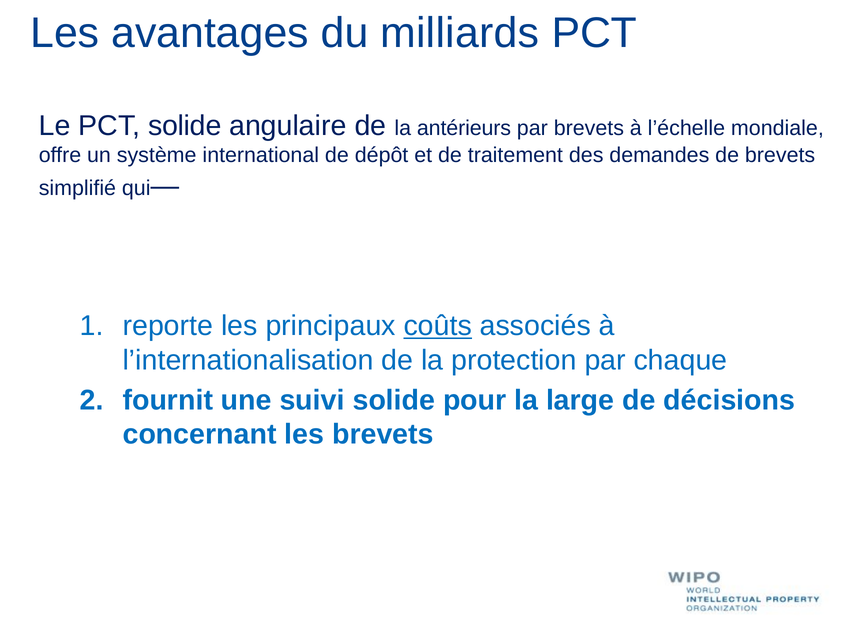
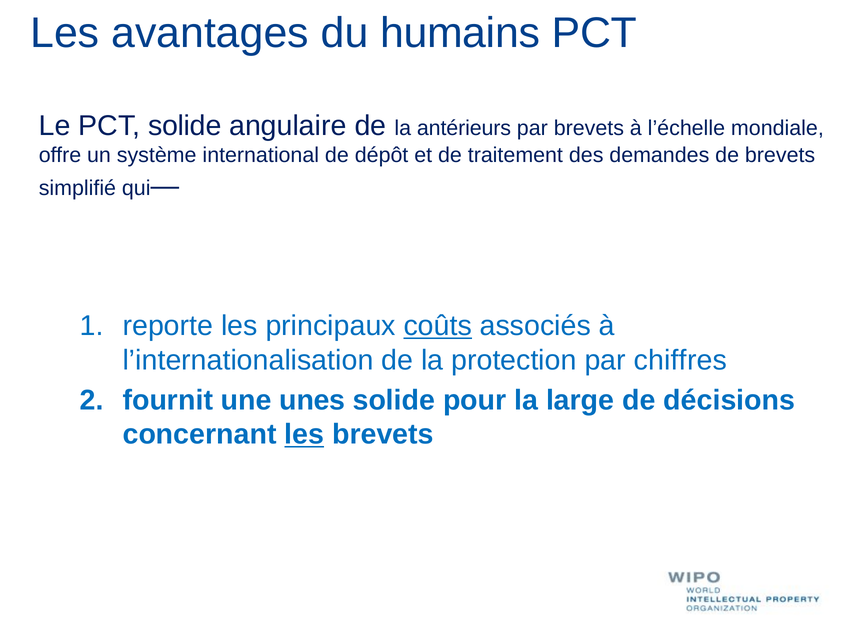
milliards: milliards -> humains (460, 33)
chaque: chaque -> chiffres (680, 360)
suivi: suivi -> unes (312, 400)
les underline: none -> present (304, 434)
